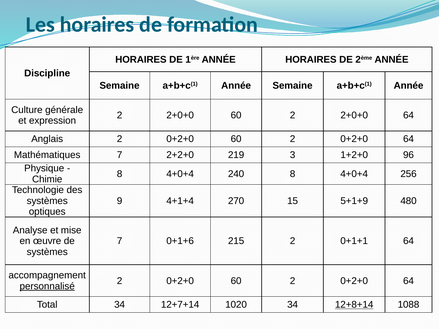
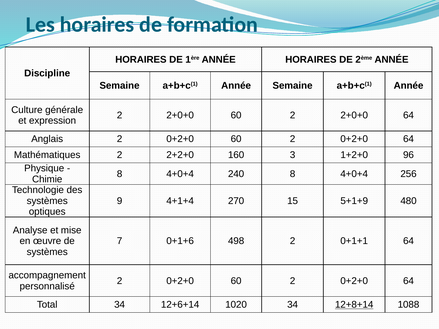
Mathématiques 7: 7 -> 2 (120, 155)
219: 219 -> 160 (236, 155)
215: 215 -> 498 (236, 241)
personnalisé underline: present -> none (47, 286)
12+7+14: 12+7+14 -> 12+6+14 (180, 305)
